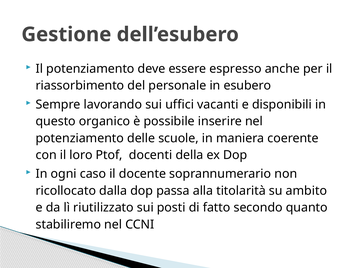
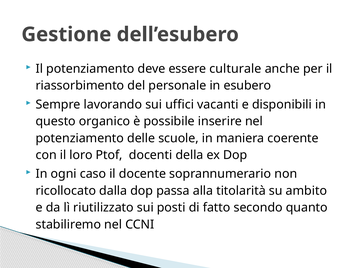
espresso: espresso -> culturale (235, 69)
